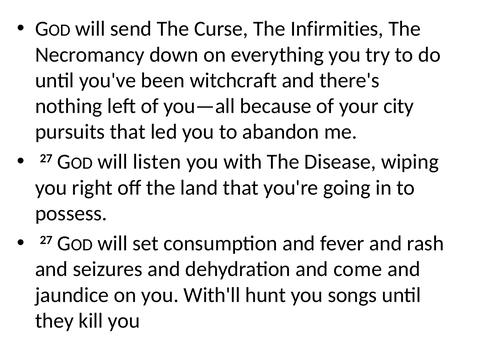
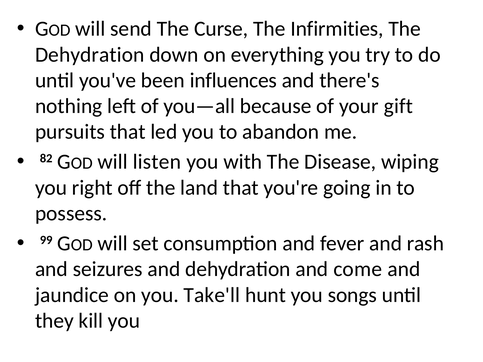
Necromancy: Necromancy -> Dehydration (90, 55)
witchcraft: witchcraft -> influences (233, 80)
city: city -> gift (398, 106)
27: 27 -> 82 (46, 159)
27: 27 -> 99 (46, 240)
With'll: With'll -> Take'll (212, 295)
